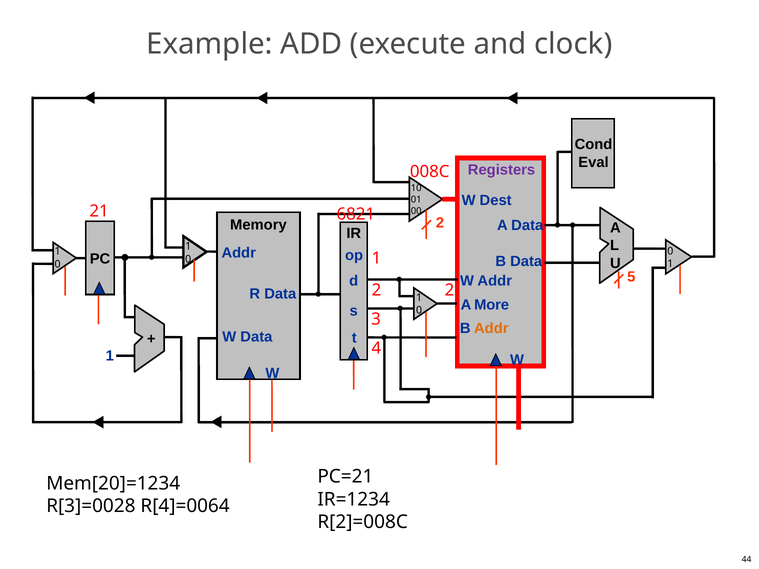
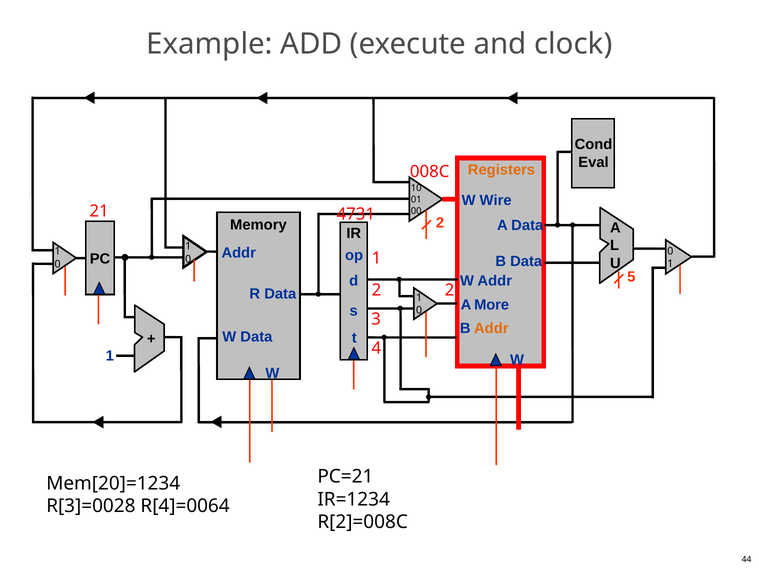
Registers colour: purple -> orange (502, 170)
Dest: Dest -> Wire (496, 200)
6821: 6821 -> 4731 (356, 214)
